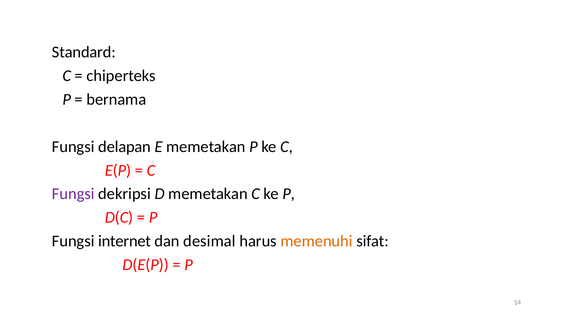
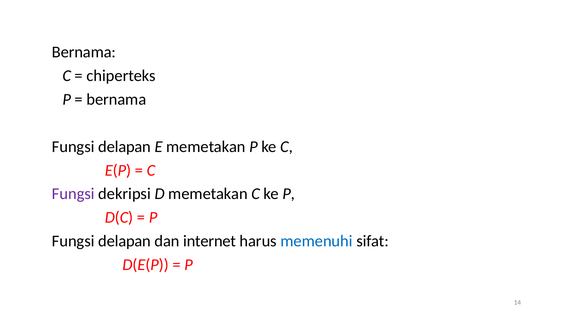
Standard: Standard -> Bernama (84, 52)
internet: internet -> delapan (125, 241)
desimal: desimal -> internet (210, 241)
memenuhi colour: orange -> blue (317, 241)
